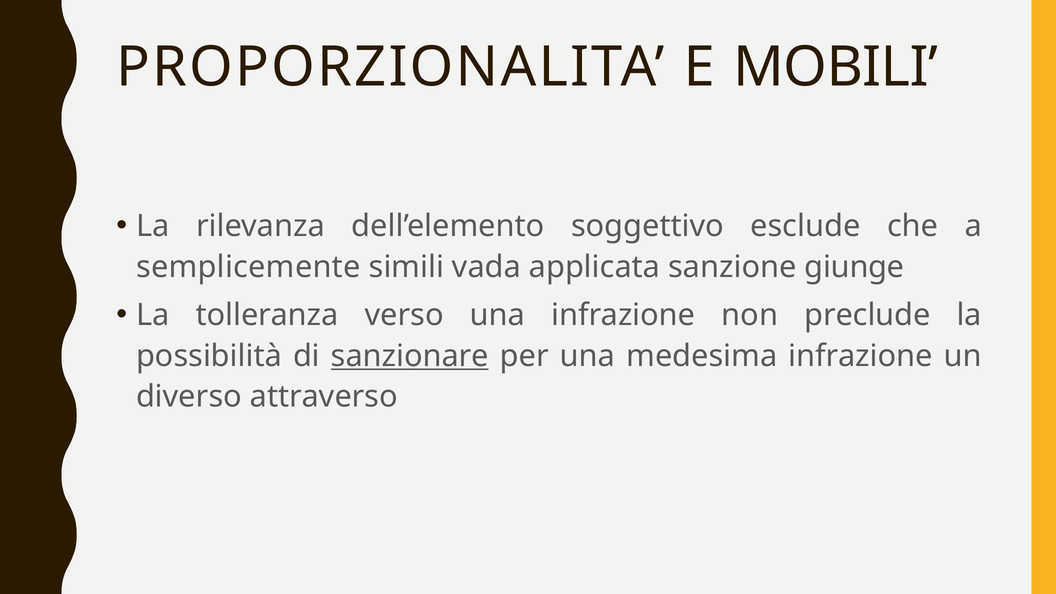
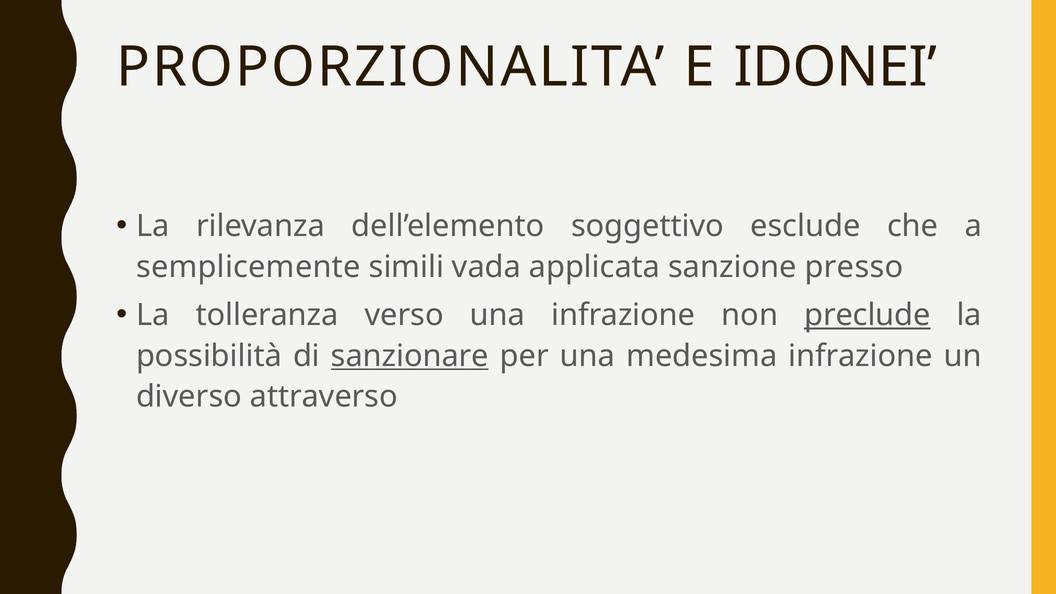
MOBILI: MOBILI -> IDONEI (836, 67)
giunge: giunge -> presso (854, 267)
preclude underline: none -> present (867, 315)
